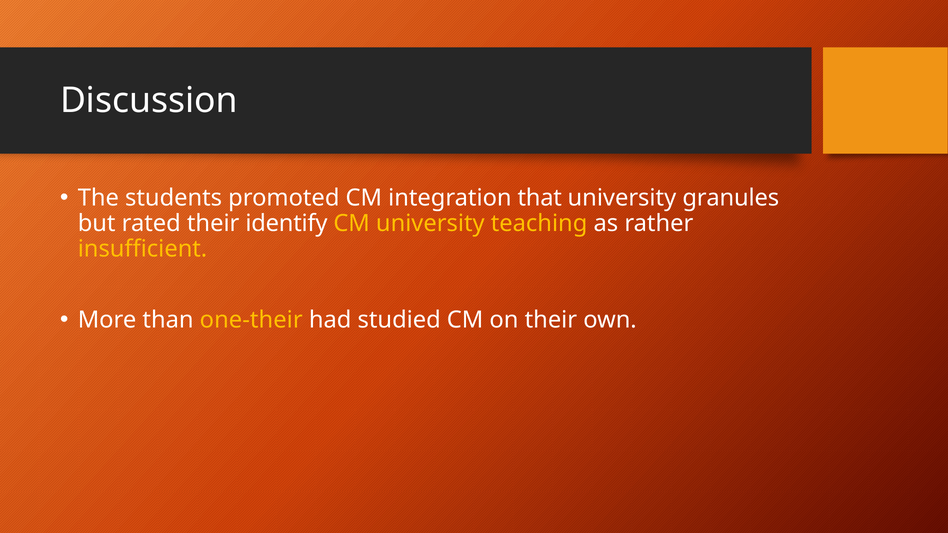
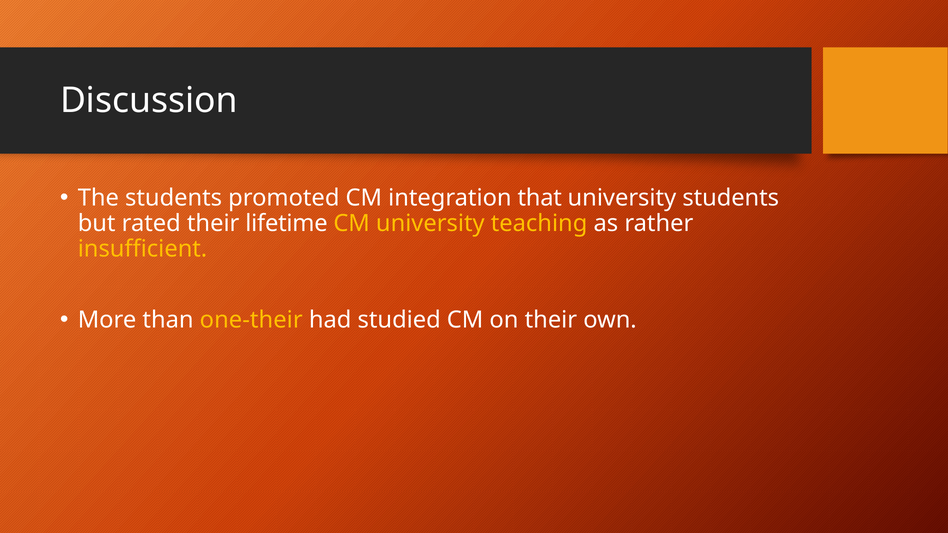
university granules: granules -> students (731, 198)
identify: identify -> lifetime (286, 224)
